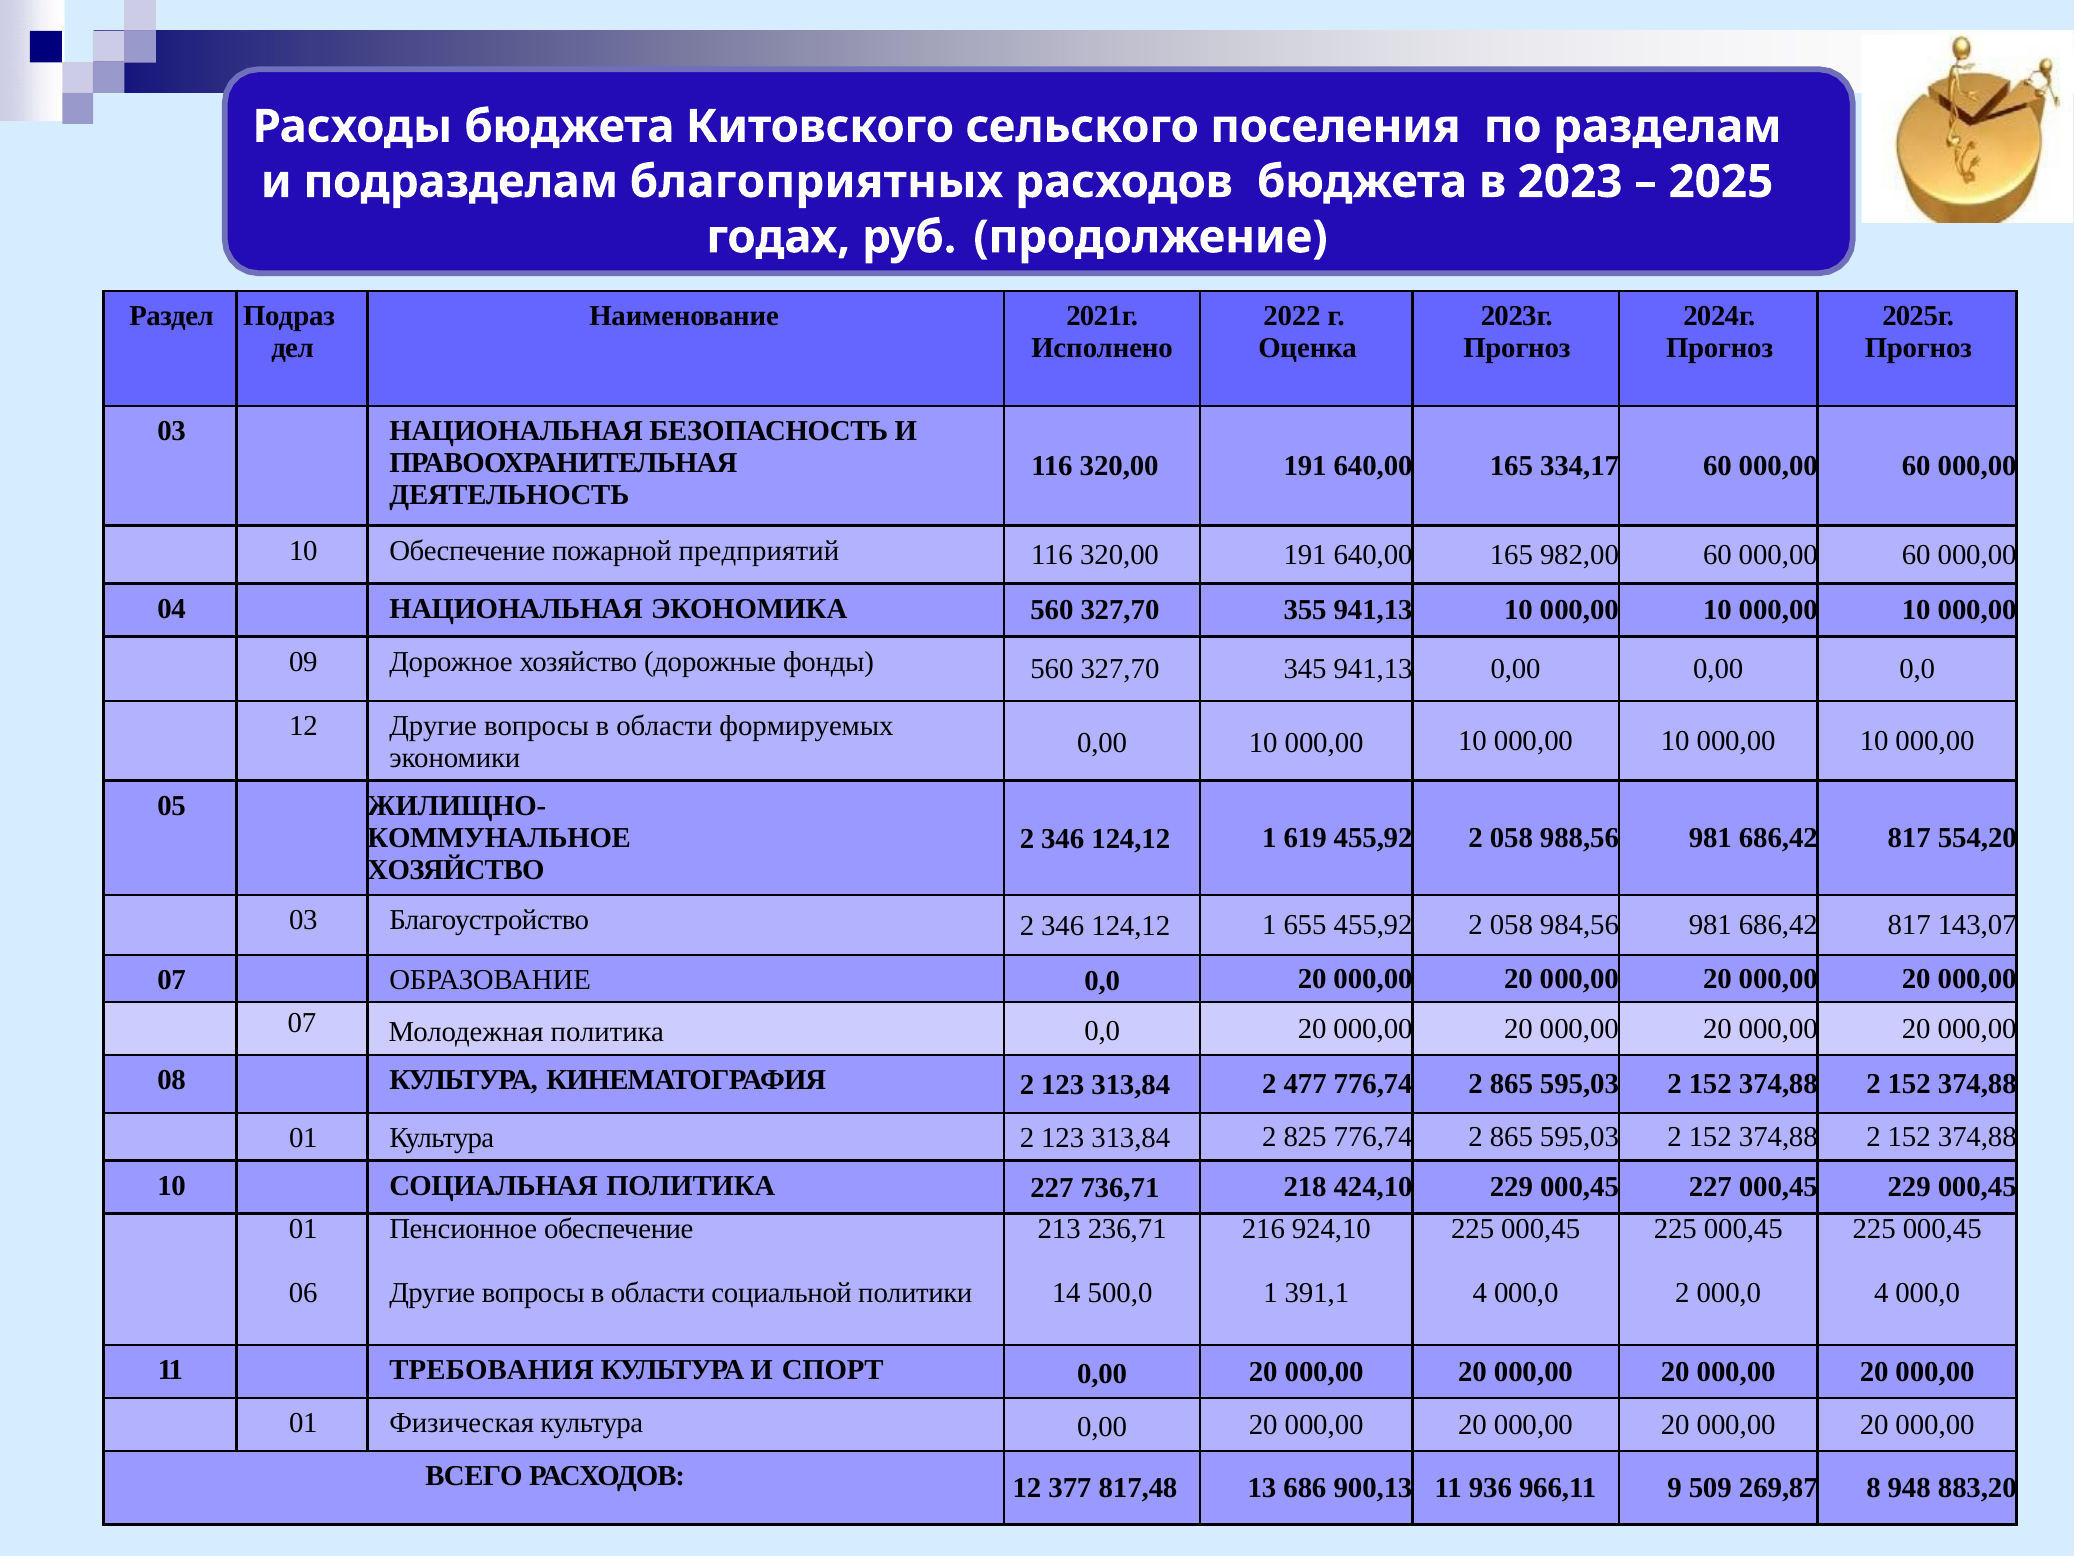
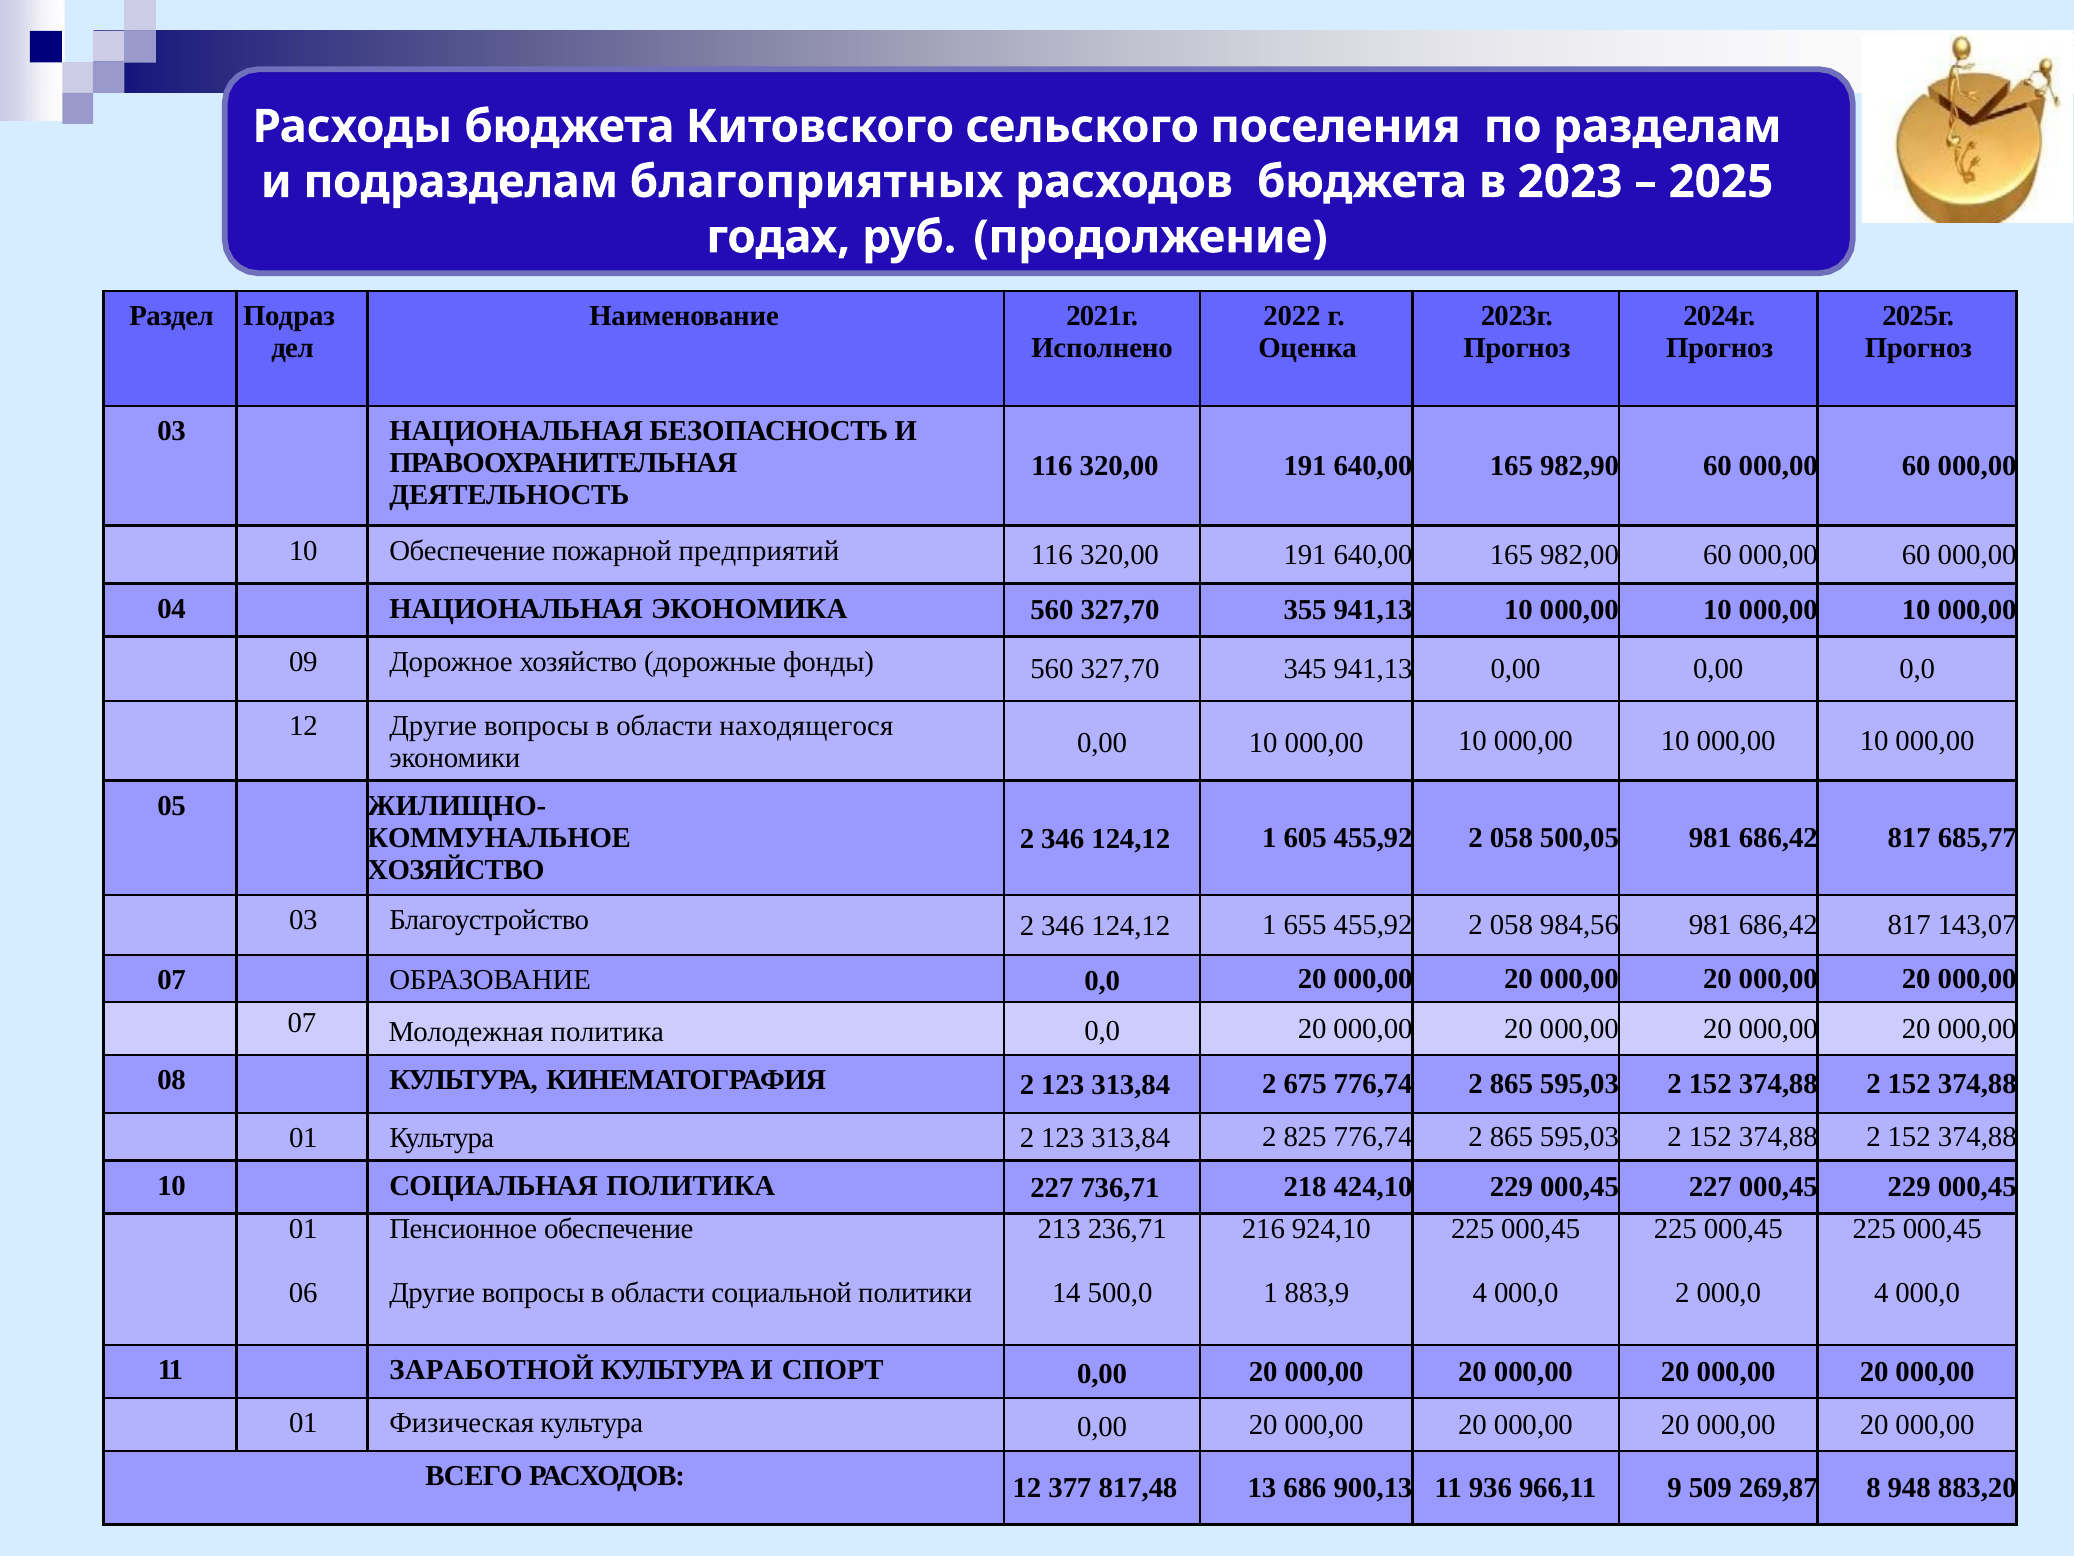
334,17: 334,17 -> 982,90 (1580, 466)
формируемых: формируемых -> находящегося (806, 726)
619: 619 -> 605 (1305, 838)
988,56: 988,56 -> 500,05 (1579, 838)
554,20: 554,20 -> 685,77 (1977, 838)
477: 477 -> 675 (1305, 1084)
391,1: 391,1 -> 883,9 (1317, 1293)
ТРЕБОВАНИЯ: ТРЕБОВАНИЯ -> ЗАРАБОТНОЙ (492, 1370)
